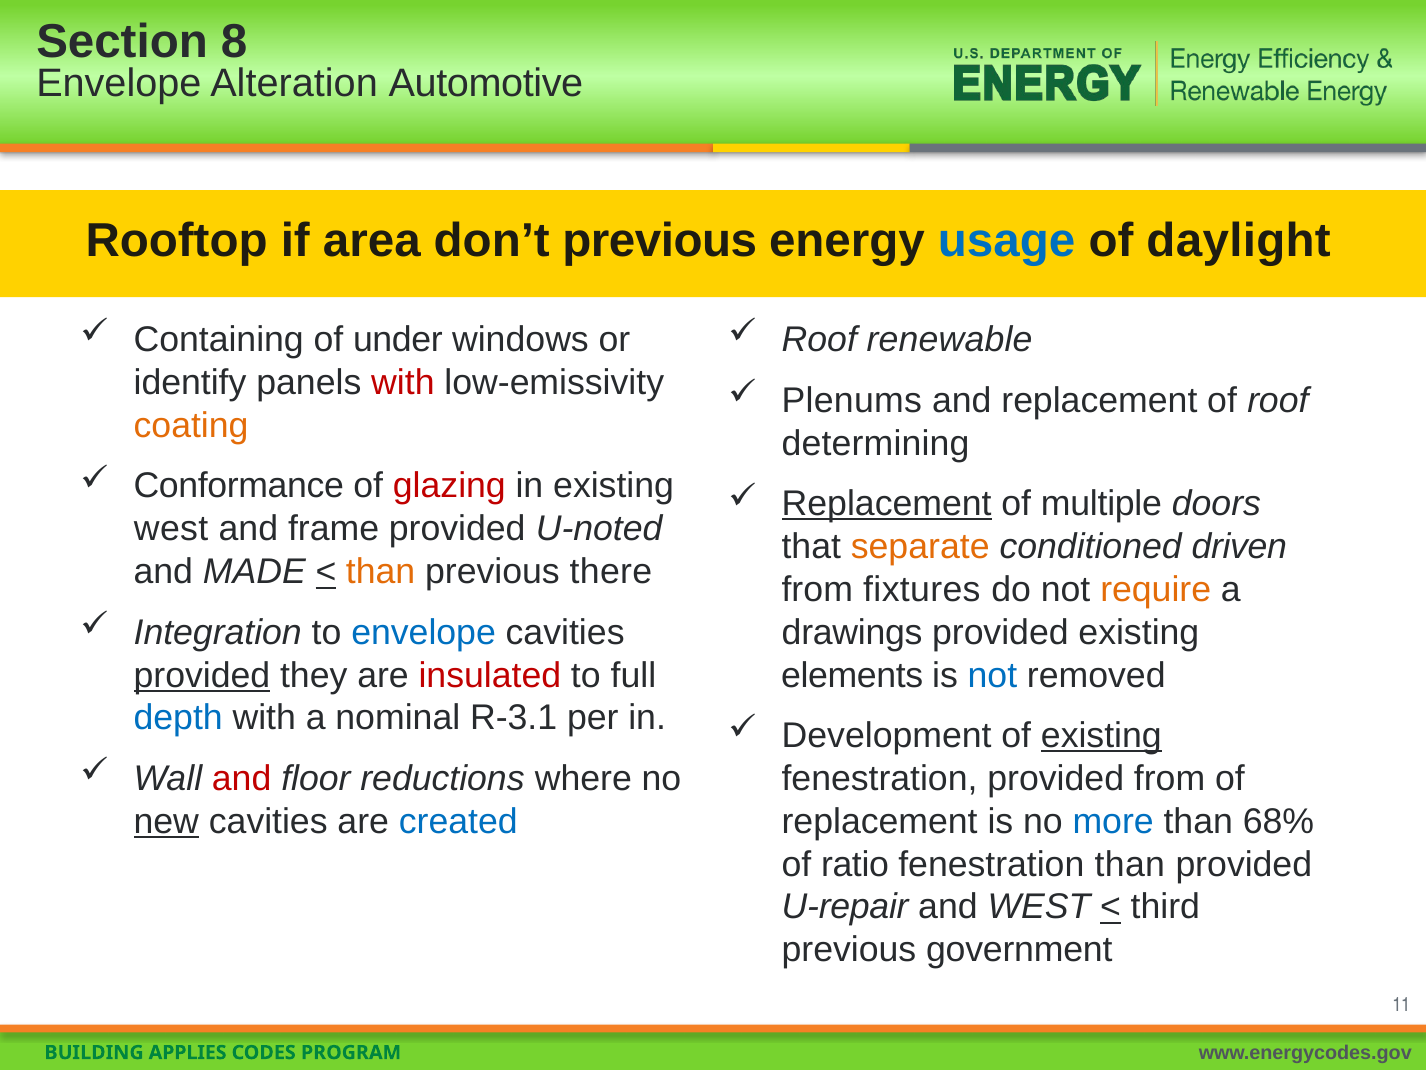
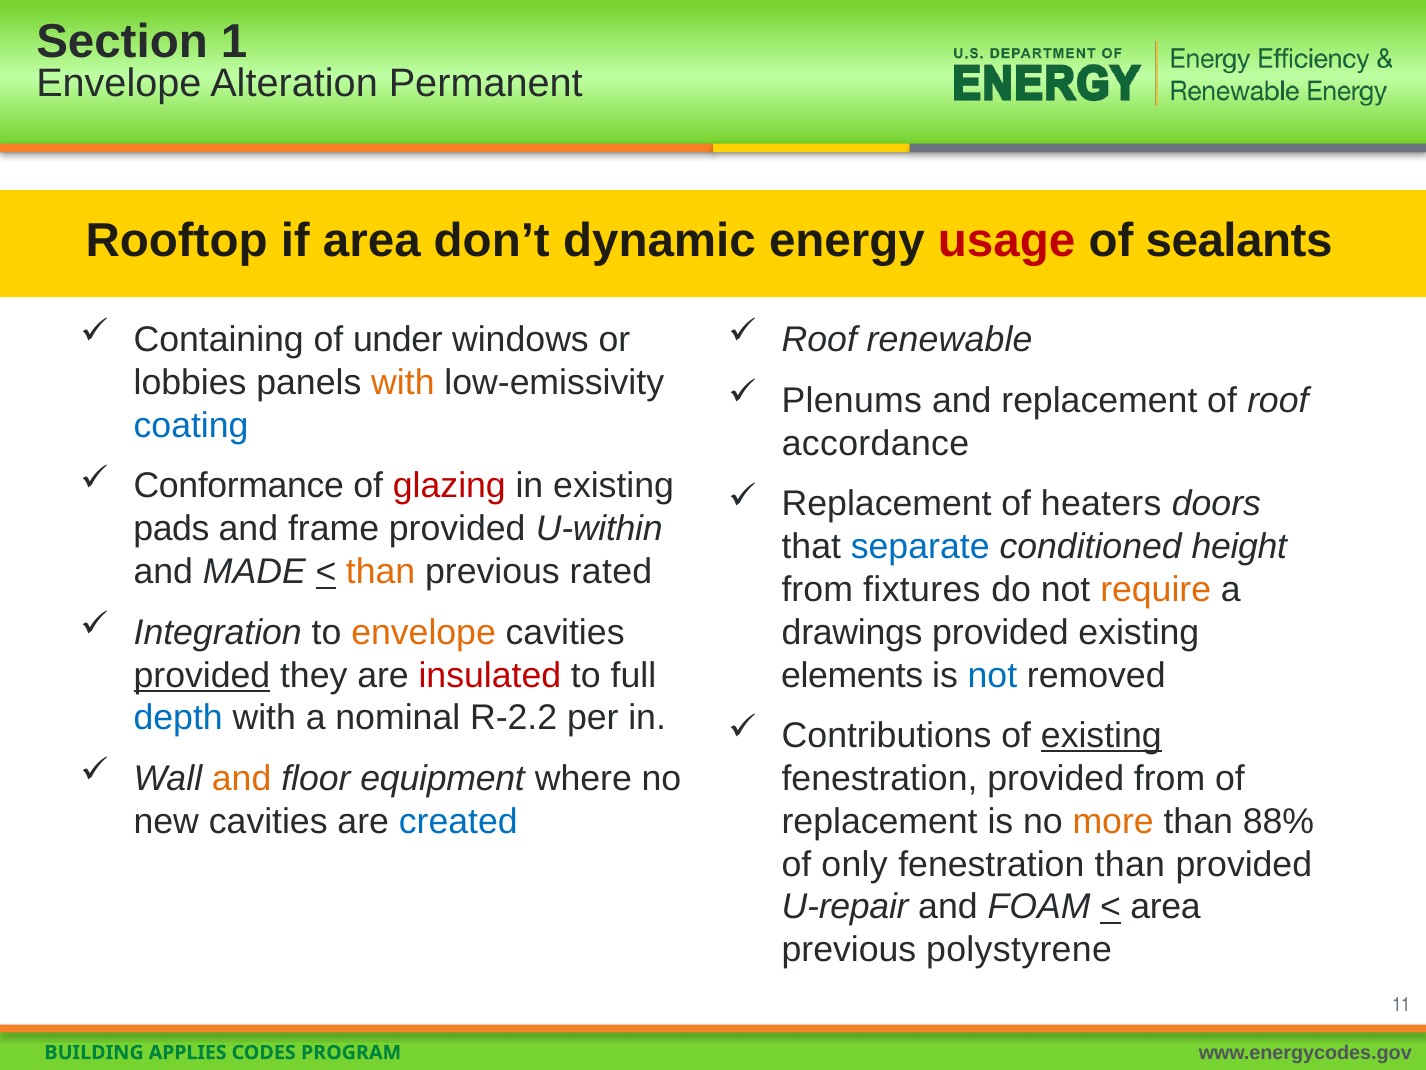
8: 8 -> 1 (234, 42)
Automotive: Automotive -> Permanent (486, 84)
don’t previous: previous -> dynamic (659, 241)
usage colour: blue -> red (1007, 241)
daylight: daylight -> sealants (1239, 241)
identify: identify -> lobbies (190, 383)
with colour: red -> orange (403, 383)
coating colour: orange -> blue (191, 425)
determining: determining -> accordance (875, 443)
Replacement underline: present -> none (887, 504)
multiple: multiple -> heaters (1101, 504)
west: west -> pads (171, 529)
U-noted: U-noted -> U-within (599, 529)
separate colour: orange -> blue (920, 547)
driven: driven -> height (1239, 547)
there: there -> rated (611, 572)
envelope colour: blue -> orange (424, 632)
R-3.1: R-3.1 -> R-2.2 (514, 718)
Development: Development -> Contributions (887, 736)
and colour: red -> orange (242, 778)
reductions: reductions -> equipment (443, 778)
new underline: present -> none (166, 821)
more colour: blue -> orange (1113, 821)
68%: 68% -> 88% (1278, 821)
ratio: ratio -> only (855, 864)
and WEST: WEST -> FOAM (1039, 907)
third: third -> area (1166, 907)
government: government -> polystyrene (1019, 949)
